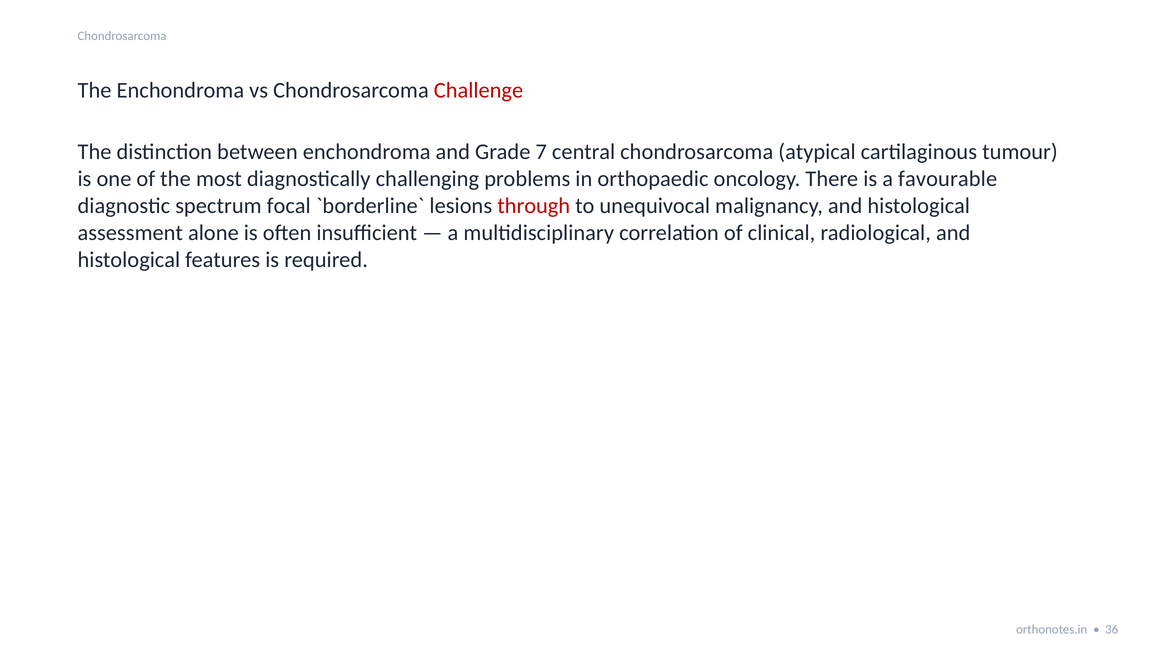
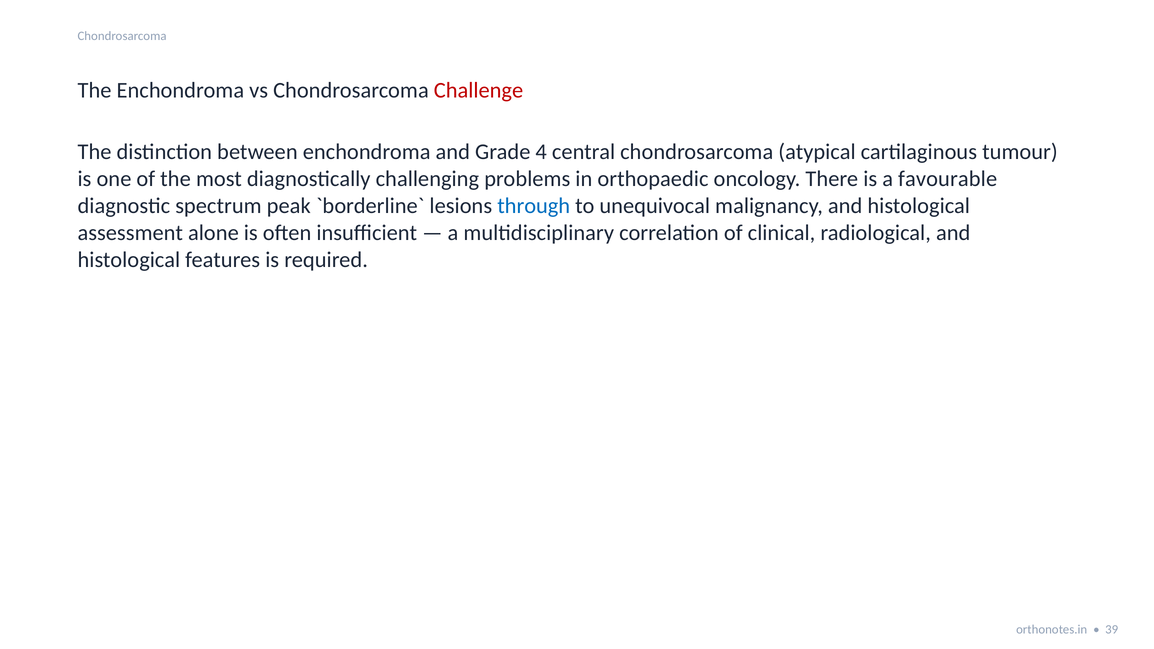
7: 7 -> 4 (541, 152)
focal: focal -> peak (289, 206)
through colour: red -> blue (534, 206)
36: 36 -> 39 (1112, 630)
